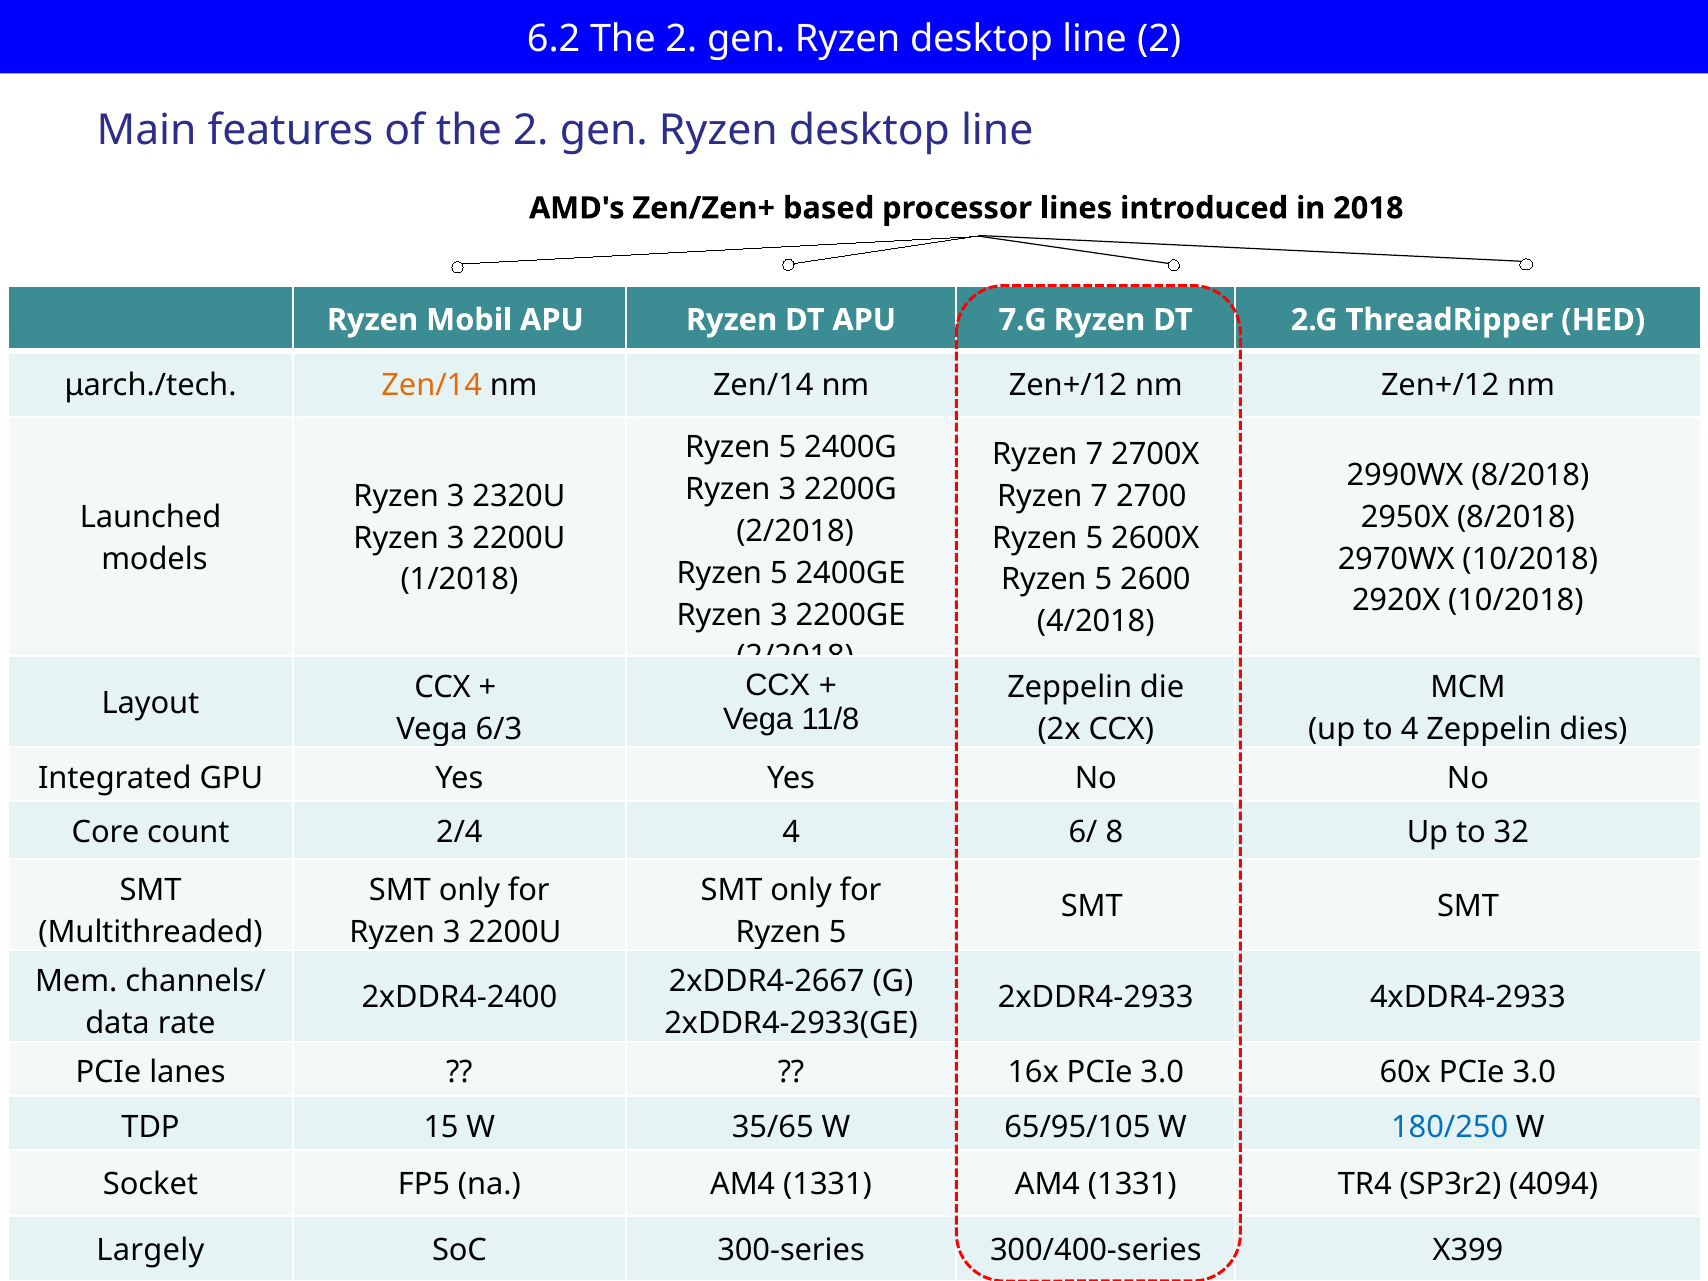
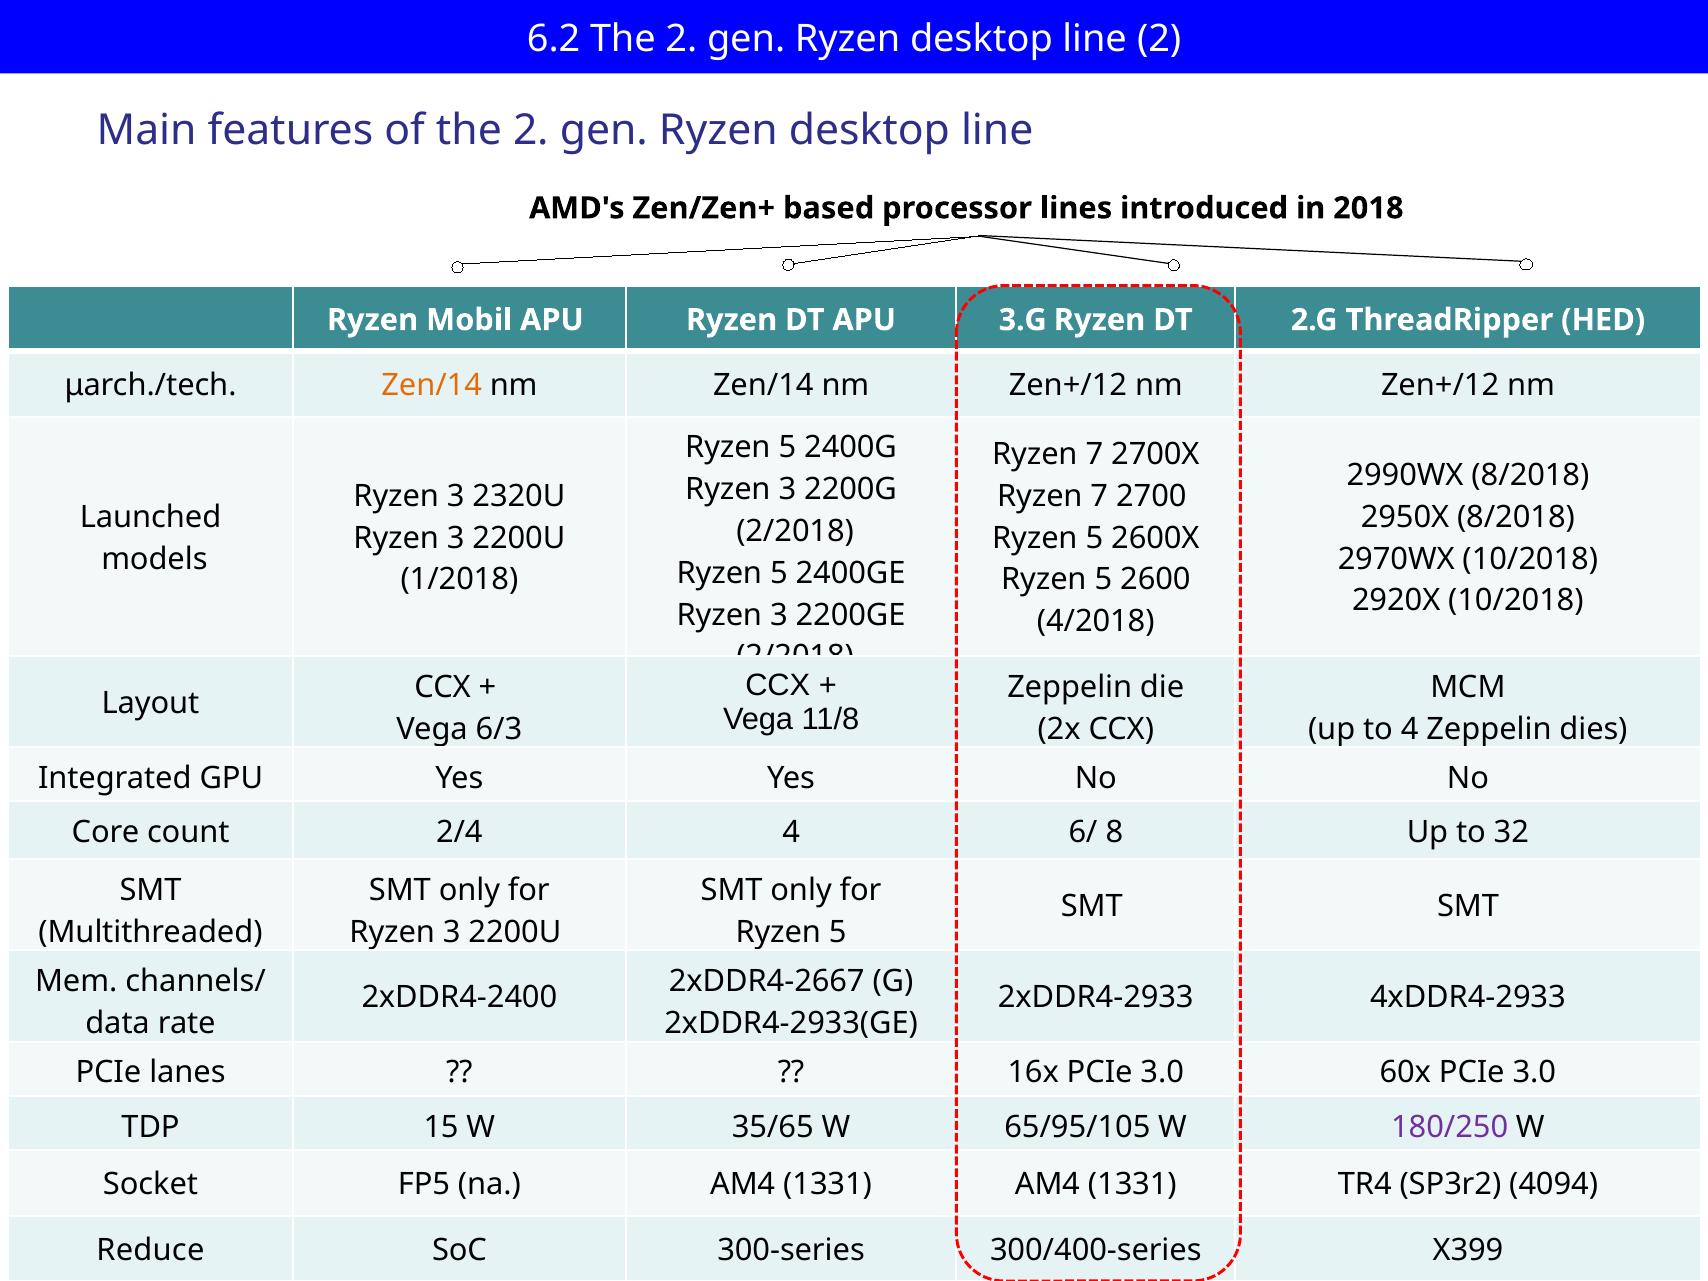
7.G: 7.G -> 3.G (1023, 320)
180/250 colour: blue -> purple (1450, 1127)
Largely: Largely -> Reduce (150, 1250)
